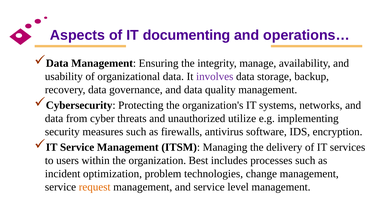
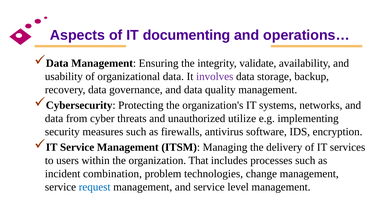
manage: manage -> validate (258, 63)
Best: Best -> That (198, 160)
optimization: optimization -> combination (112, 173)
request colour: orange -> blue (95, 187)
